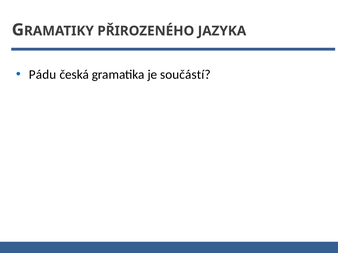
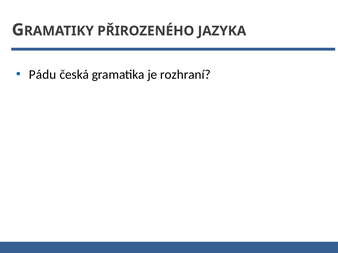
součástí: součástí -> rozhraní (185, 75)
